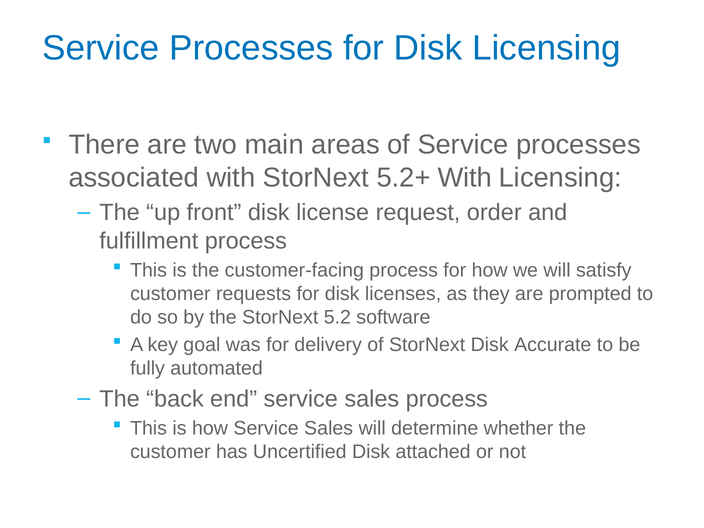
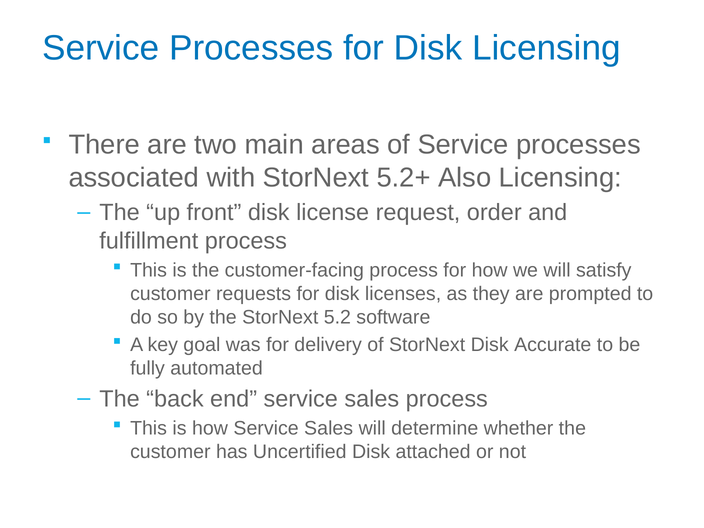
5.2+ With: With -> Also (465, 178)
